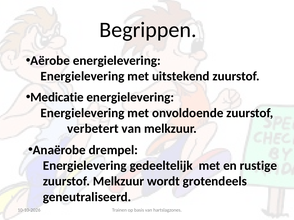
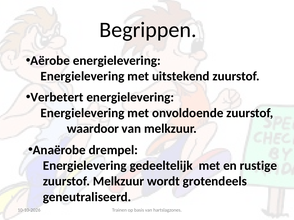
Medicatie: Medicatie -> Verbetert (57, 97)
verbetert: verbetert -> waardoor (93, 129)
